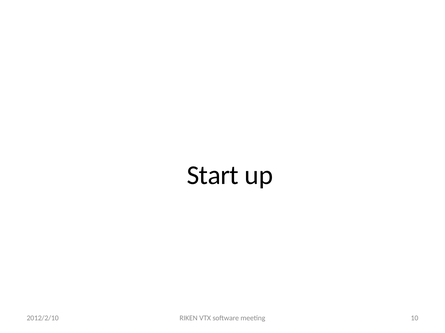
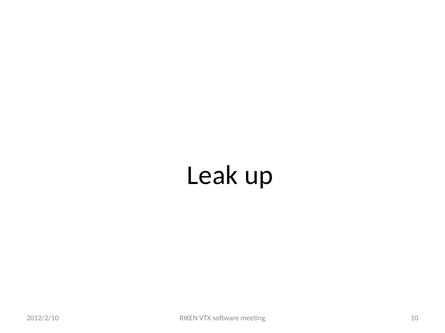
Start: Start -> Leak (212, 176)
